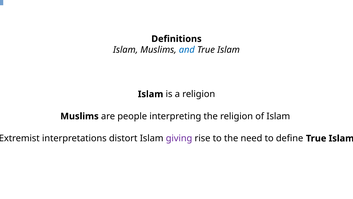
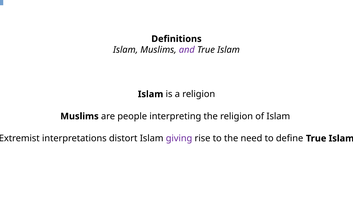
and colour: blue -> purple (187, 50)
